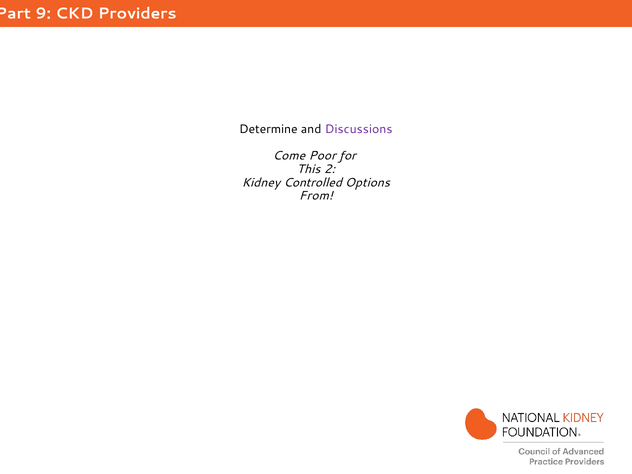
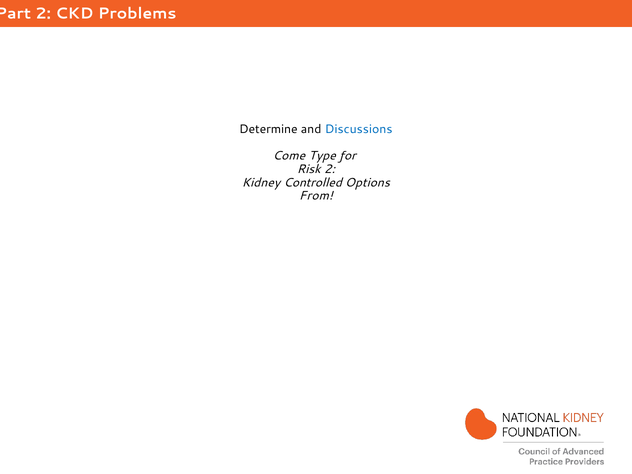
9: 9 -> 2 (43, 14)
Providers: Providers -> Problems (137, 14)
Discussions colour: purple -> blue (359, 129)
Poor: Poor -> Type (322, 156)
This: This -> Risk (309, 169)
